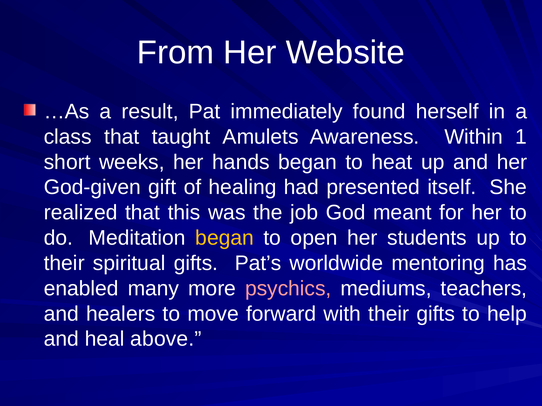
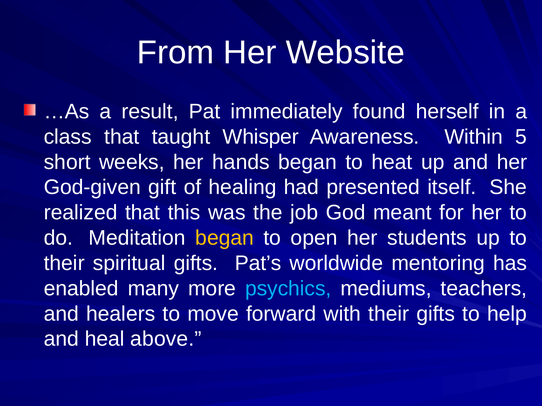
Amulets: Amulets -> Whisper (261, 137)
1: 1 -> 5 (521, 137)
psychics colour: pink -> light blue (288, 289)
